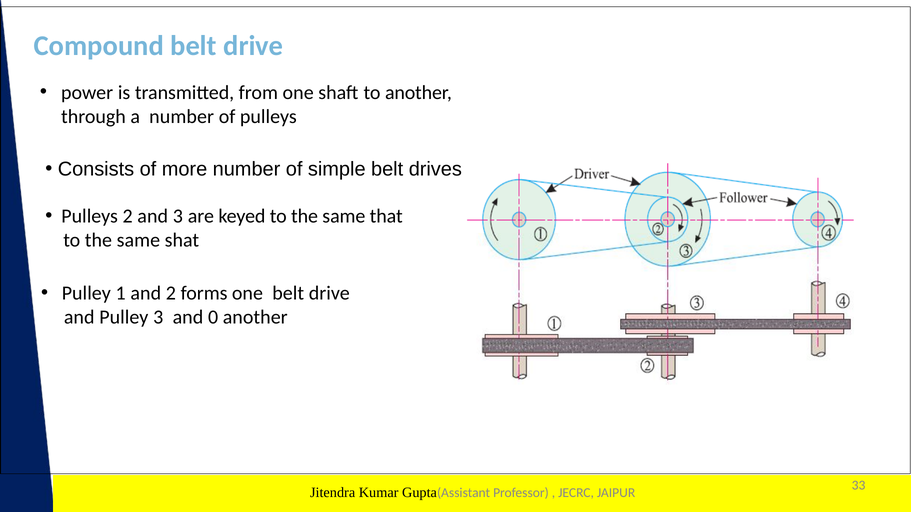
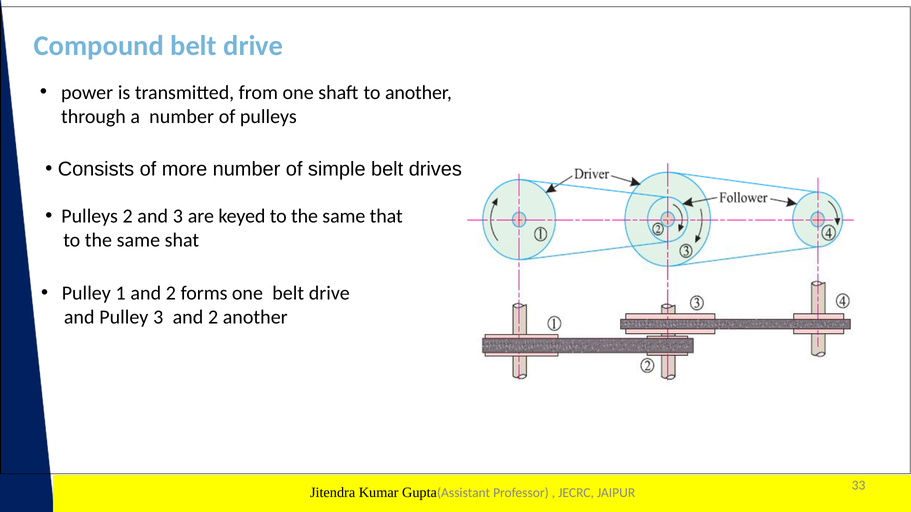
3 and 0: 0 -> 2 (213, 317)
